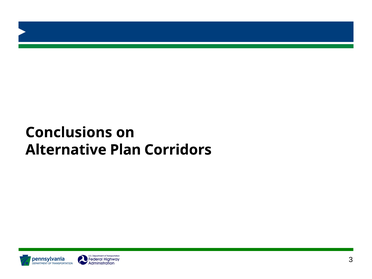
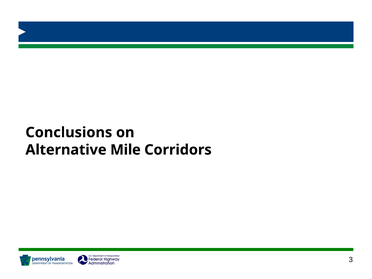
Plan: Plan -> Mile (125, 150)
